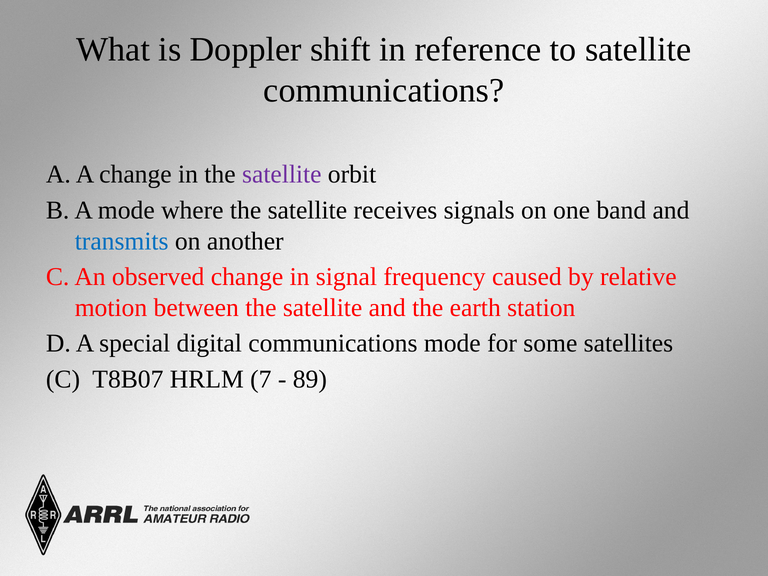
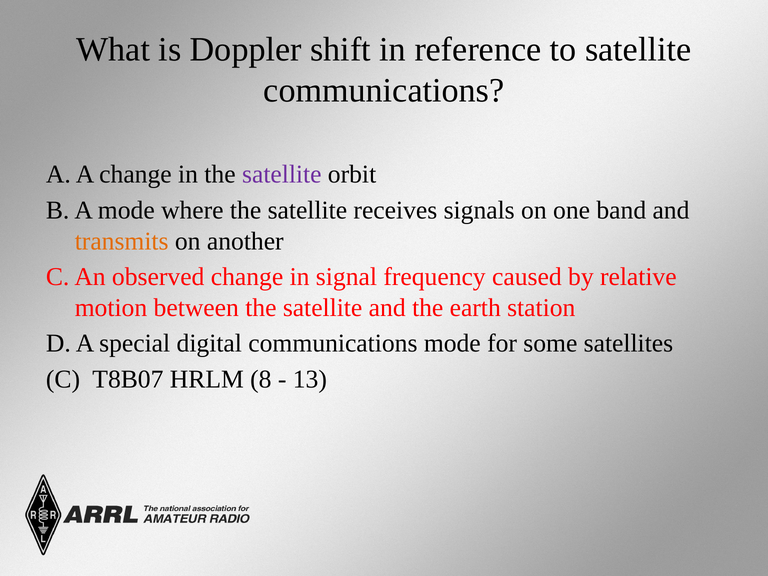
transmits colour: blue -> orange (122, 241)
7: 7 -> 8 (261, 379)
89: 89 -> 13 (310, 379)
